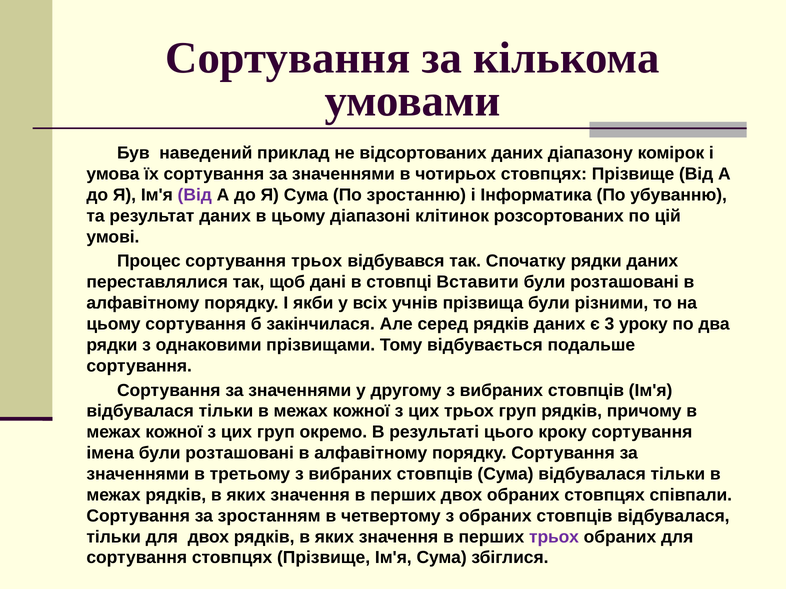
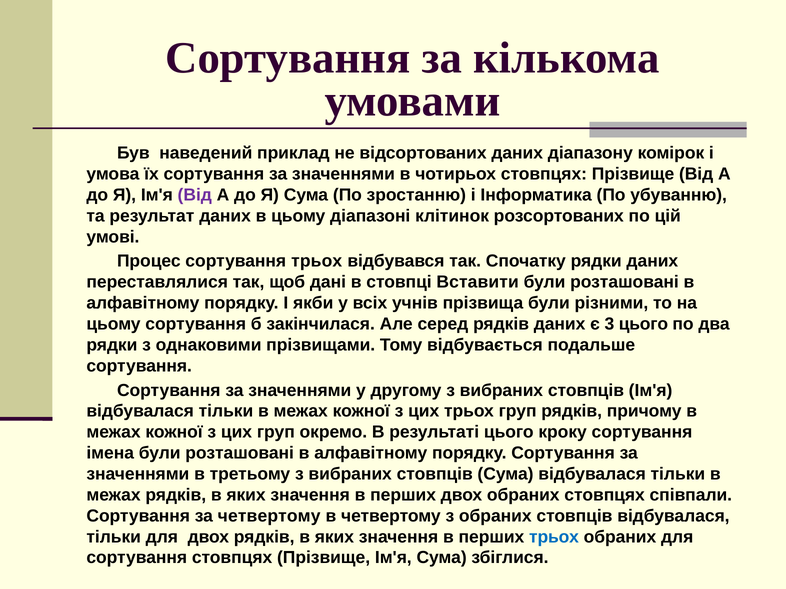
3 уроку: уроку -> цього (643, 324)
за зростанням: зростанням -> четвертому (269, 516)
трьох colour: purple -> blue (554, 537)
